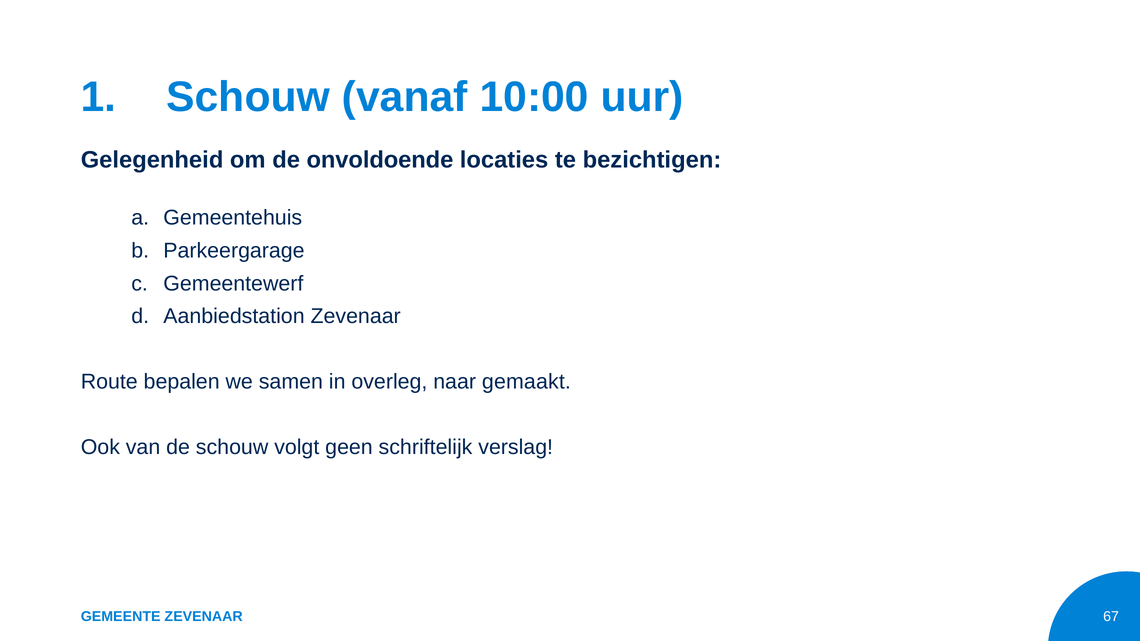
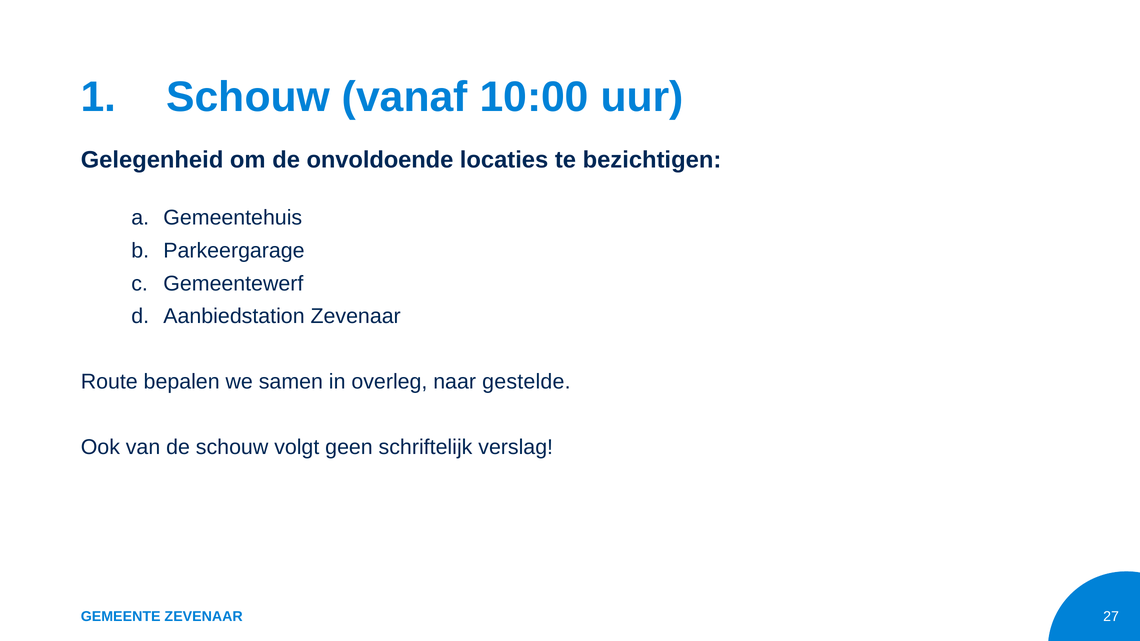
gemaakt: gemaakt -> gestelde (526, 382)
67: 67 -> 27 (1111, 617)
